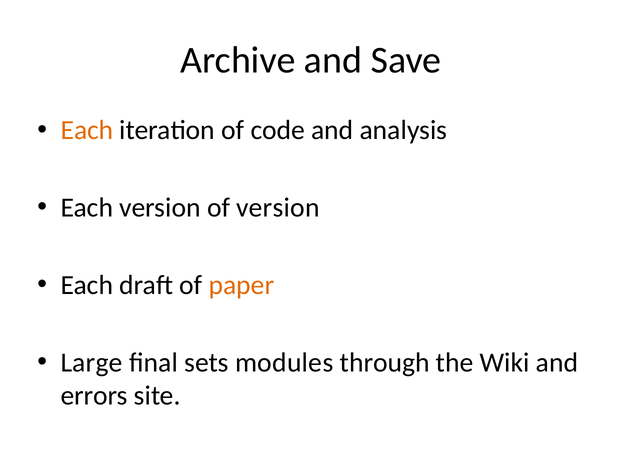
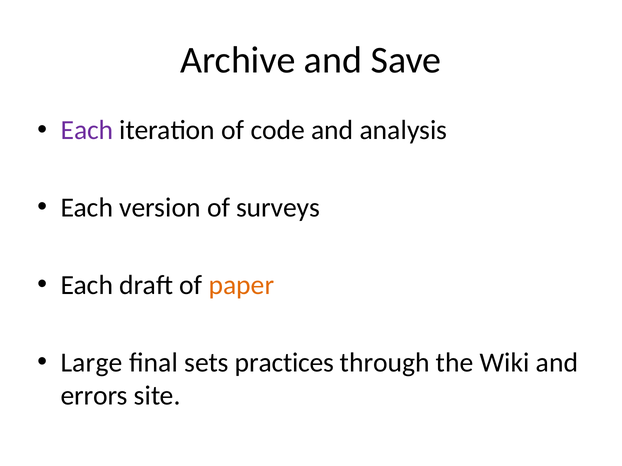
Each colour: orange -> purple (87, 131)
of version: version -> surveys (278, 208)
modules: modules -> practices (284, 363)
